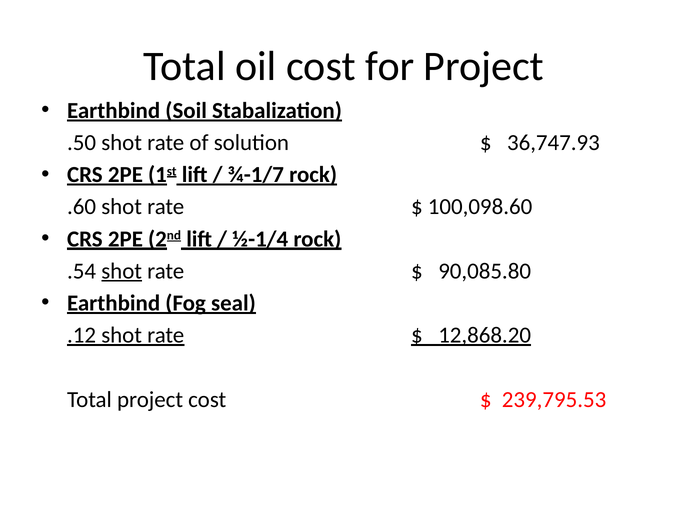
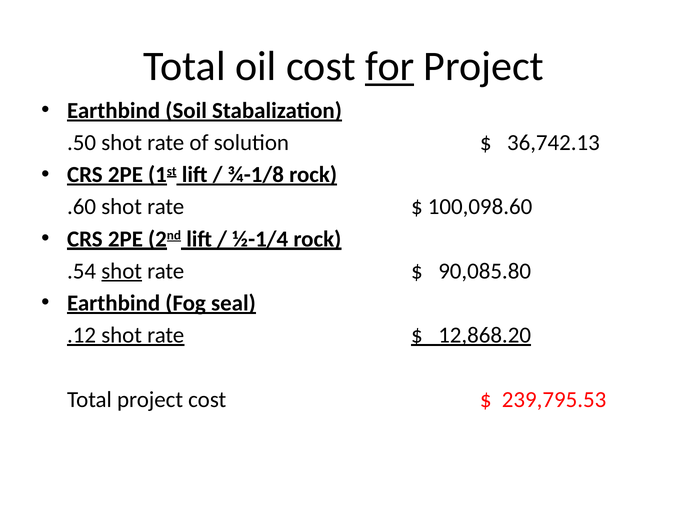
for underline: none -> present (390, 67)
36,747.93: 36,747.93 -> 36,742.13 (553, 143)
¾-1/7: ¾-1/7 -> ¾-1/8 (256, 175)
